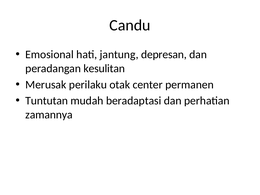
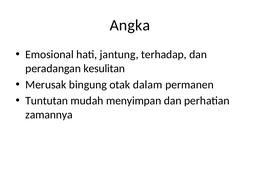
Candu: Candu -> Angka (130, 25)
depresan: depresan -> terhadap (164, 55)
perilaku: perilaku -> bingung (88, 85)
center: center -> dalam (148, 85)
beradaptasi: beradaptasi -> menyimpan (134, 101)
